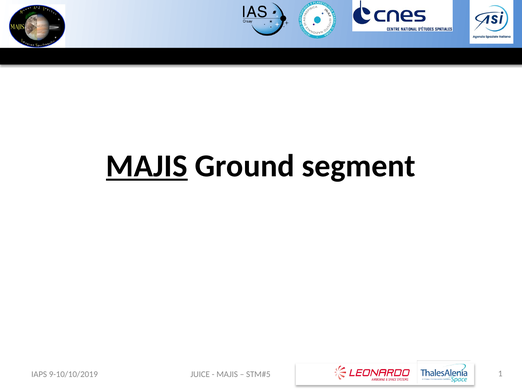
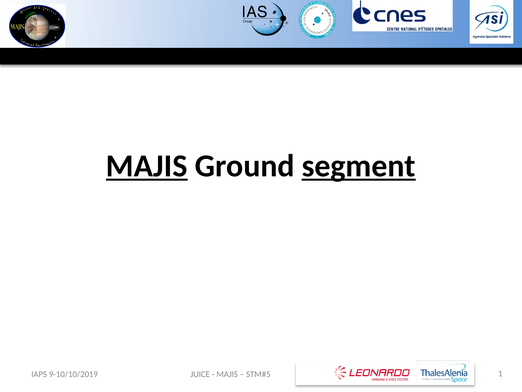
segment underline: none -> present (359, 166)
